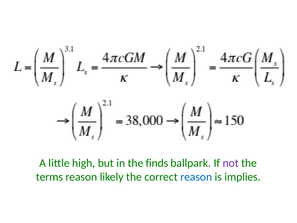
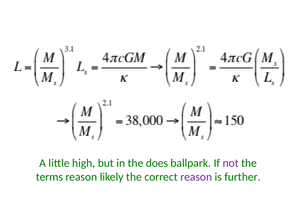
finds: finds -> does (157, 163)
reason colour: blue -> purple (196, 177)
implies: implies -> further (242, 177)
